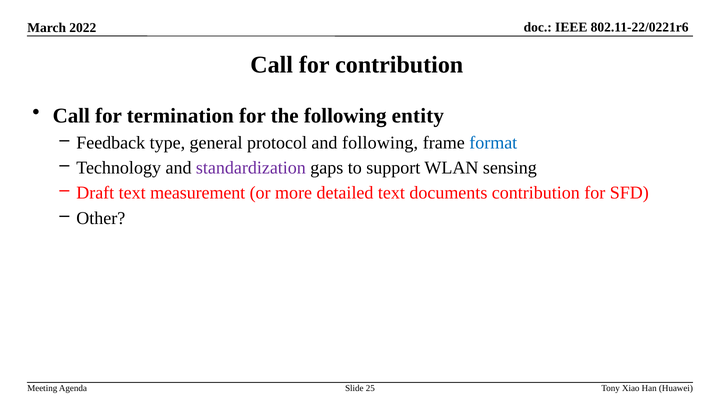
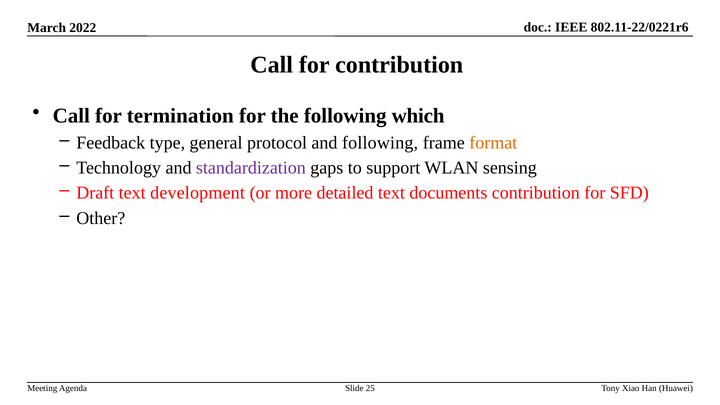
entity: entity -> which (418, 116)
format colour: blue -> orange (493, 143)
measurement: measurement -> development (198, 193)
